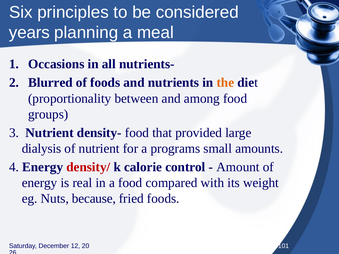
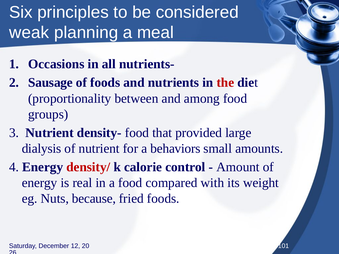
years: years -> weak (29, 33)
Blurred: Blurred -> Sausage (50, 83)
the colour: orange -> red (225, 83)
programs: programs -> behaviors (175, 149)
